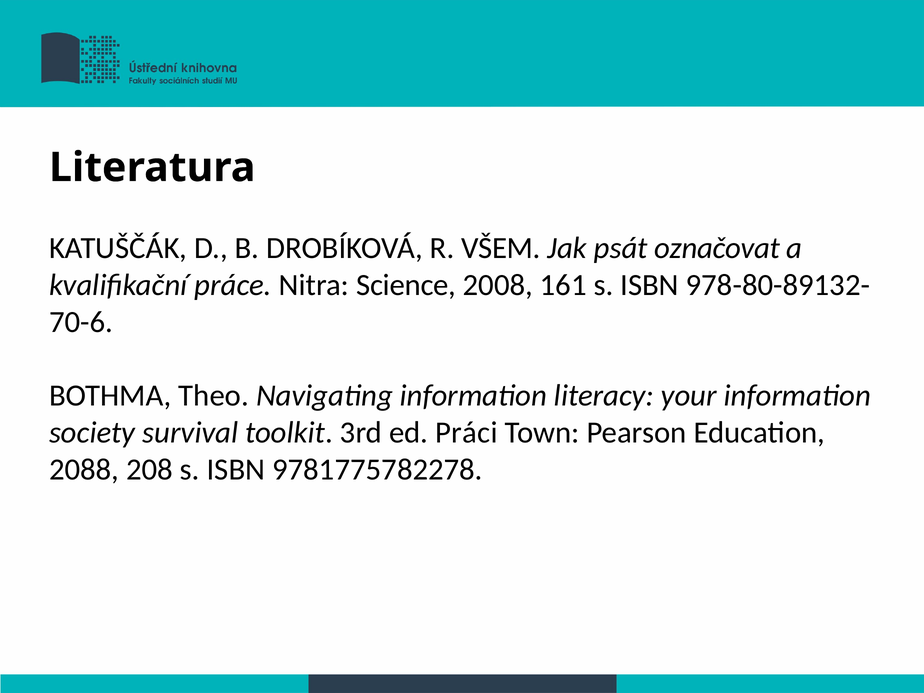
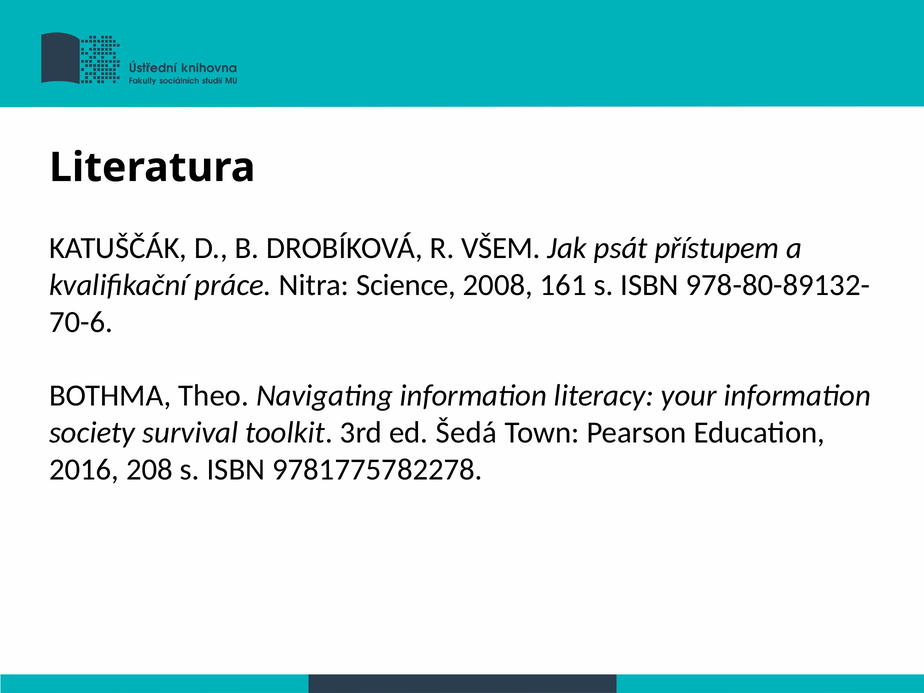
označovat: označovat -> přístupem (717, 248)
Práci: Práci -> Šedá (466, 433)
2088: 2088 -> 2016 (84, 470)
